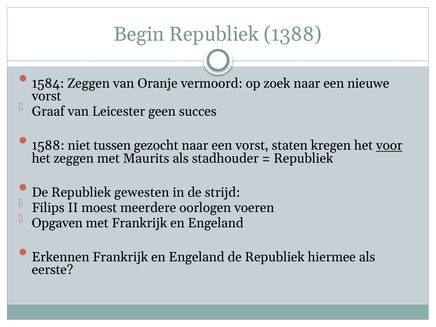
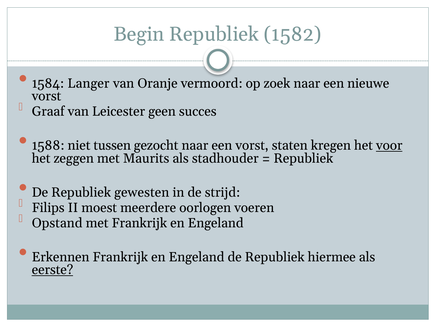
1388: 1388 -> 1582 (293, 34)
1584 Zeggen: Zeggen -> Langer (88, 83)
Opgaven: Opgaven -> Opstand (57, 223)
eerste underline: none -> present (52, 270)
